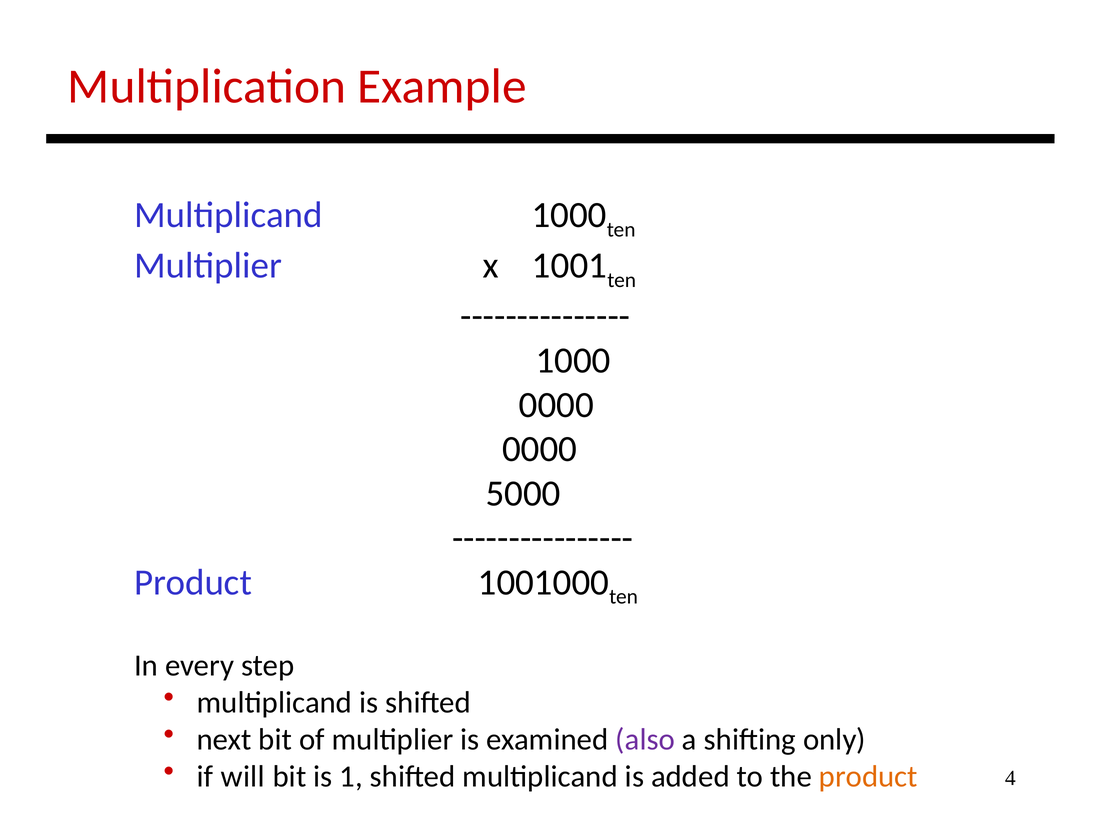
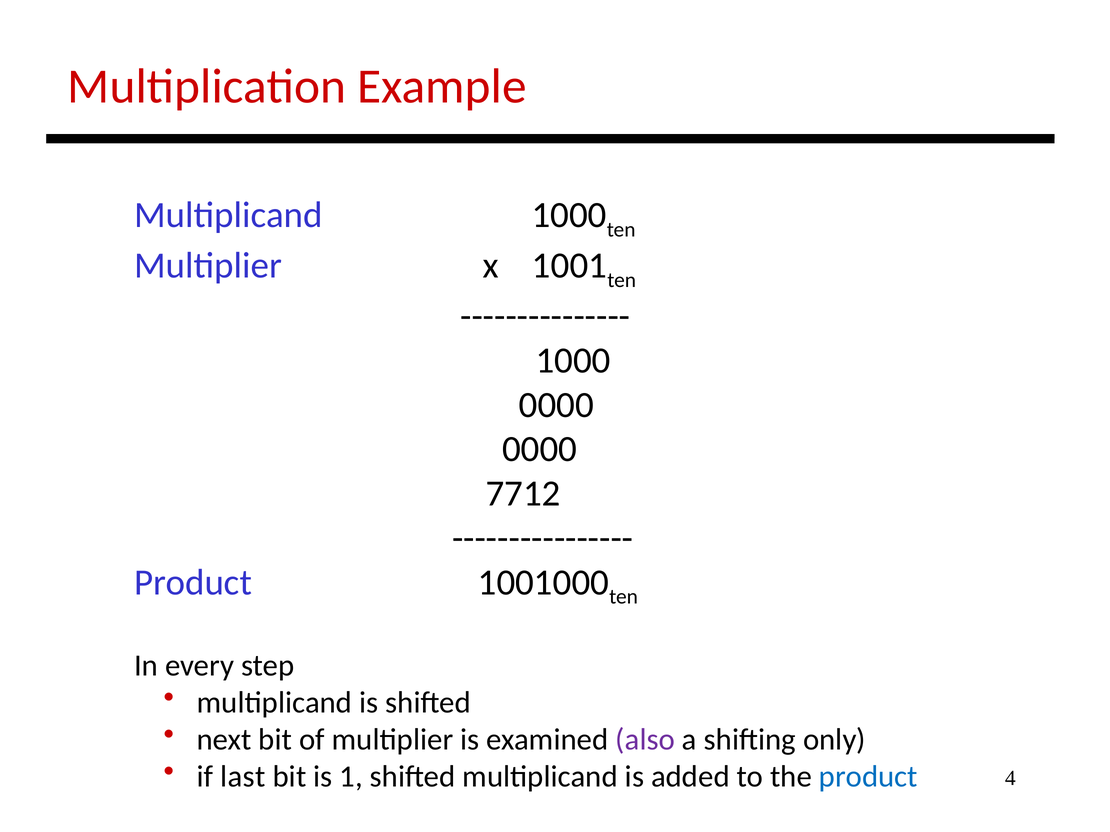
5000: 5000 -> 7712 (523, 494)
will: will -> last (243, 777)
product colour: orange -> blue (868, 777)
